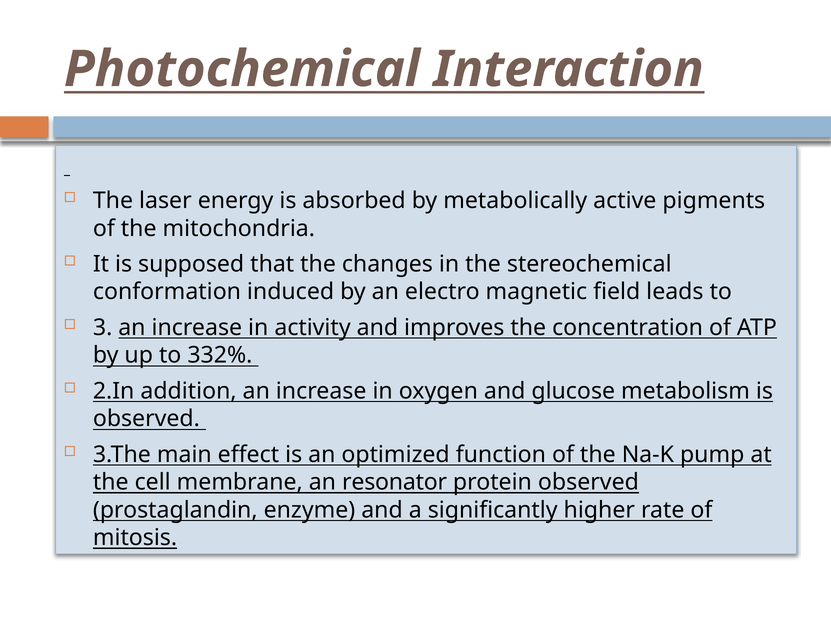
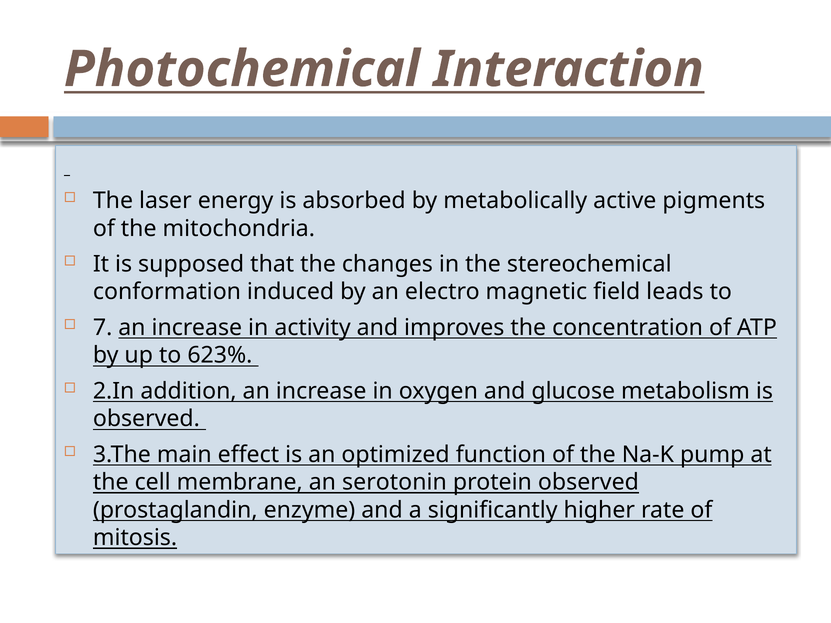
3: 3 -> 7 (103, 328)
332%: 332% -> 623% (220, 355)
resonator: resonator -> serotonin (394, 483)
